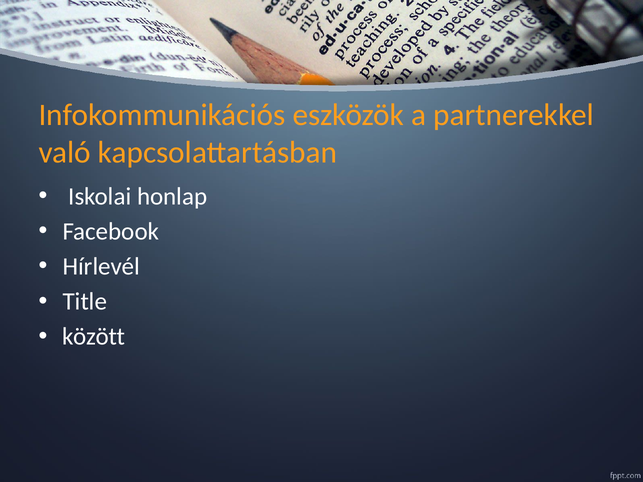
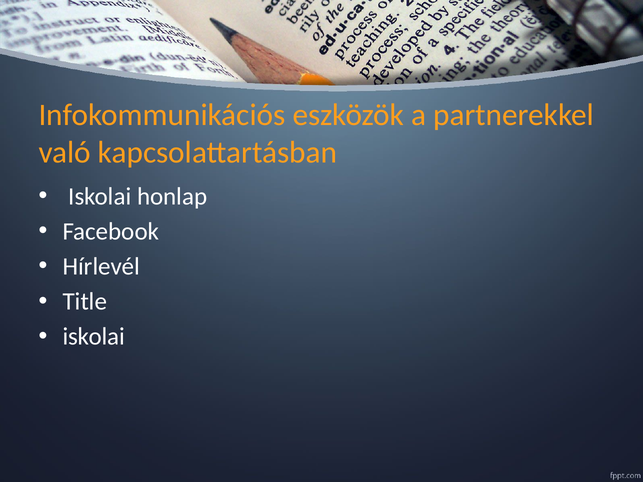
között: között -> iskolai (94, 337)
